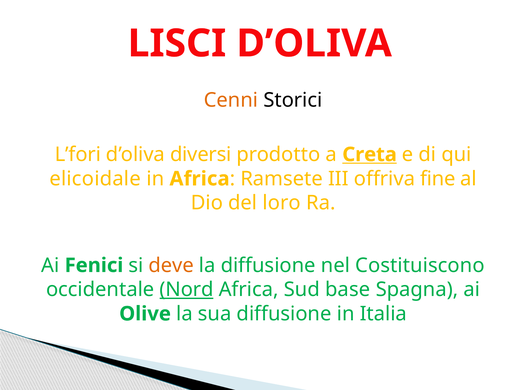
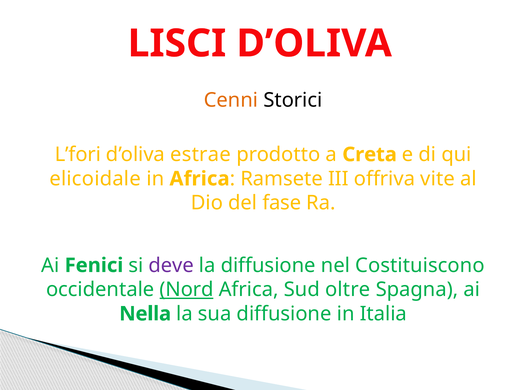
diversi: diversi -> estrae (201, 155)
Creta underline: present -> none (370, 155)
fine: fine -> vite (438, 179)
loro: loro -> fase (282, 203)
deve colour: orange -> purple (171, 265)
base: base -> oltre (348, 290)
Olive: Olive -> Nella (145, 314)
